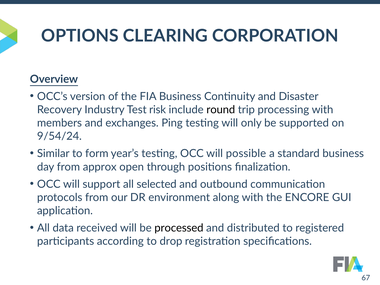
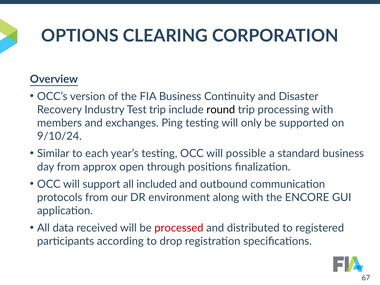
Test risk: risk -> trip (158, 110)
9/54/24: 9/54/24 -> 9/10/24 (59, 136)
form: form -> each (97, 154)
selected: selected -> included (157, 184)
processed colour: black -> red (179, 228)
